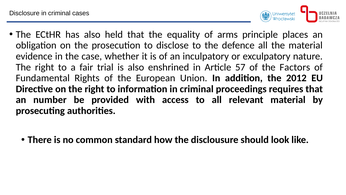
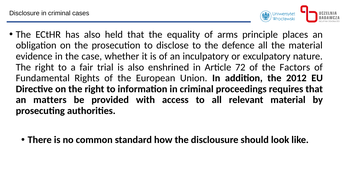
57: 57 -> 72 (240, 67)
number: number -> matters (50, 100)
